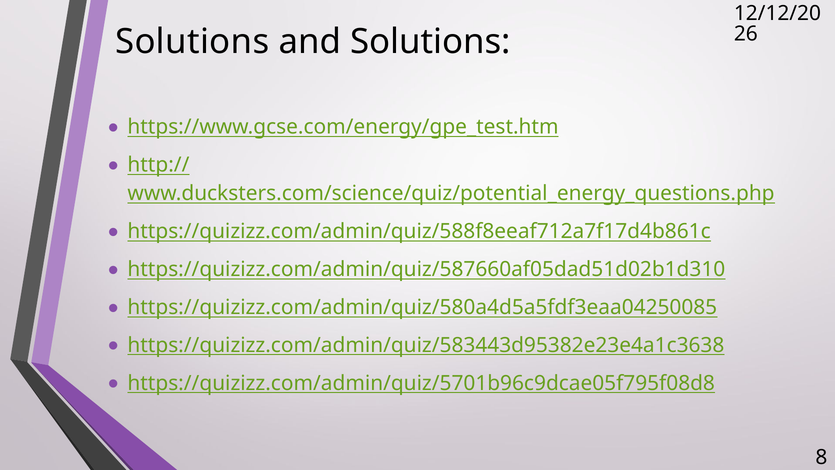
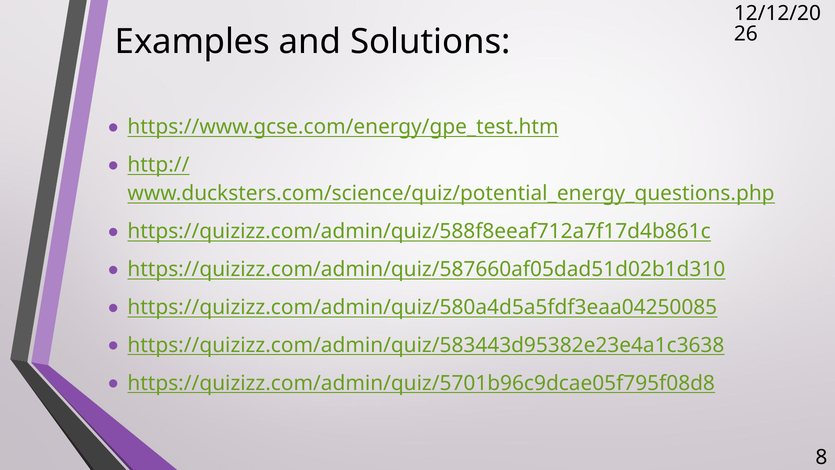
Solutions: Solutions -> Examples (192, 42)
